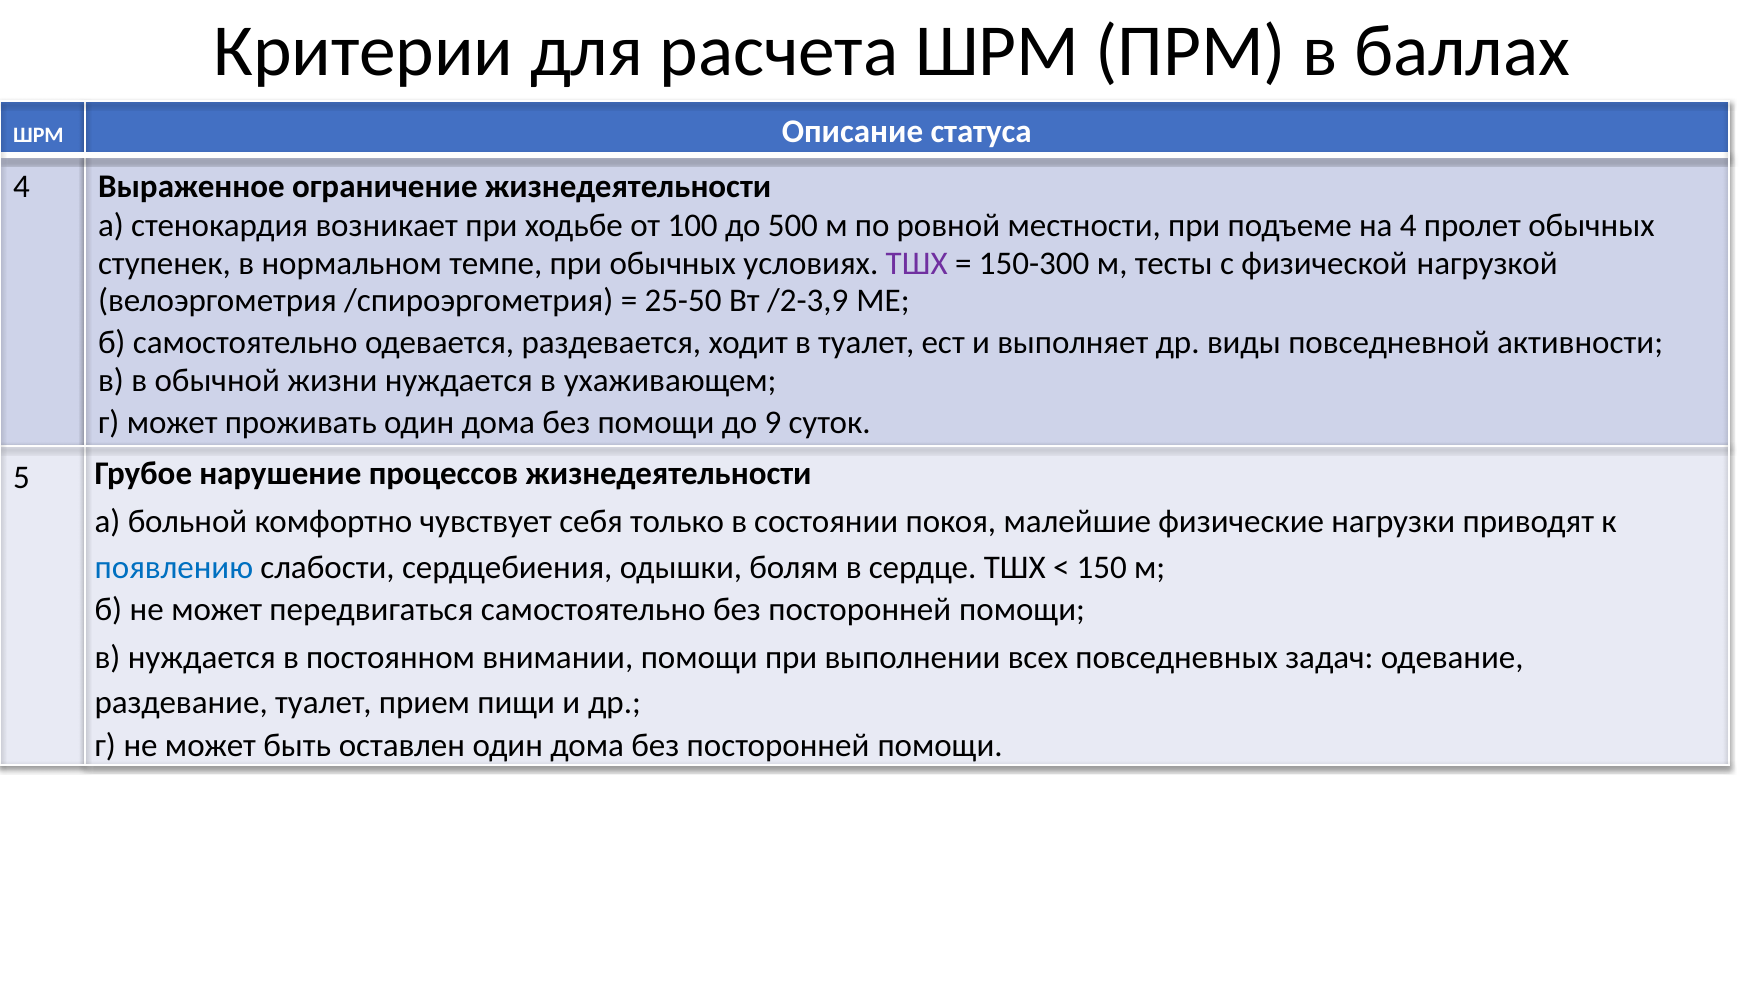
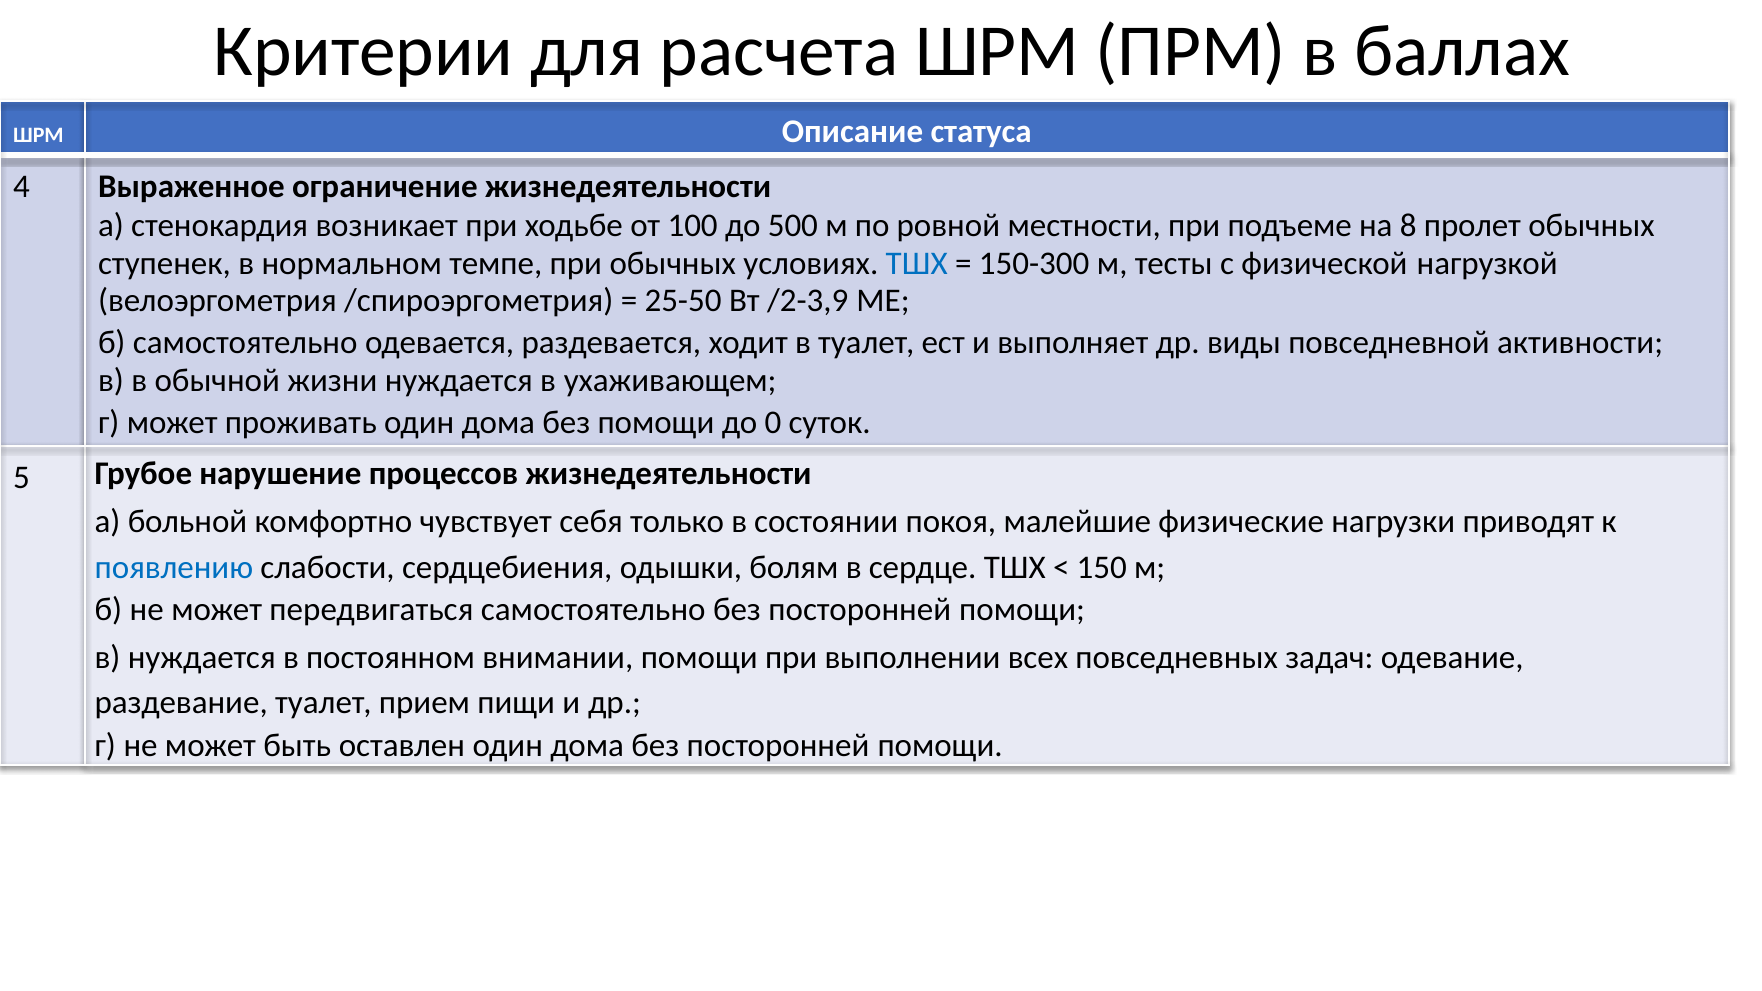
на 4: 4 -> 8 (1408, 226)
ТШХ colour: purple -> blue (917, 263)
9: 9 -> 0 (773, 423)
